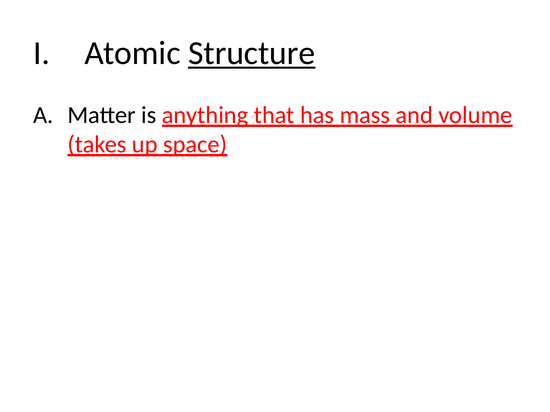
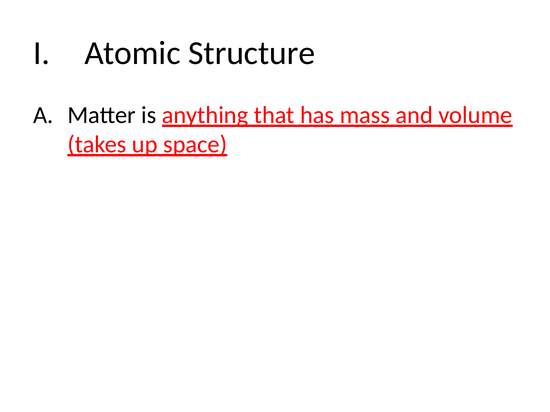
Structure underline: present -> none (252, 53)
